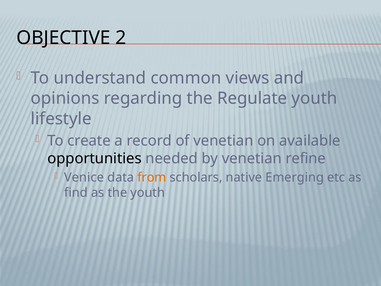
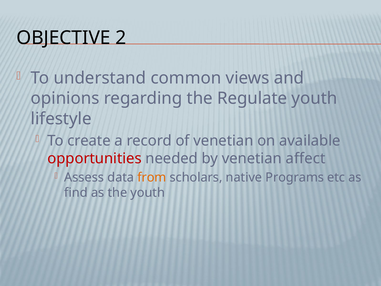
opportunities colour: black -> red (95, 158)
refine: refine -> affect (306, 158)
Venice: Venice -> Assess (84, 177)
Emerging: Emerging -> Programs (295, 177)
